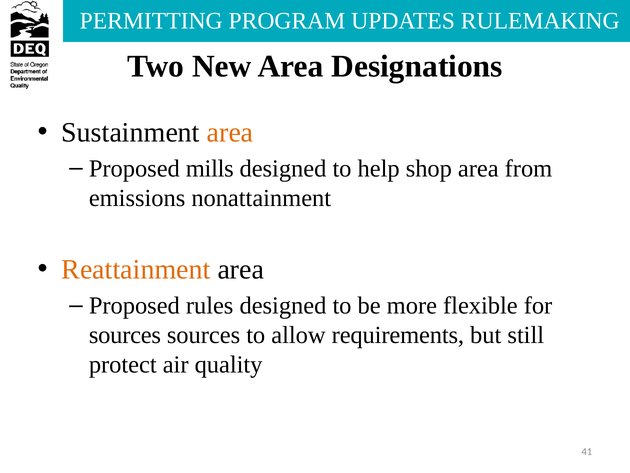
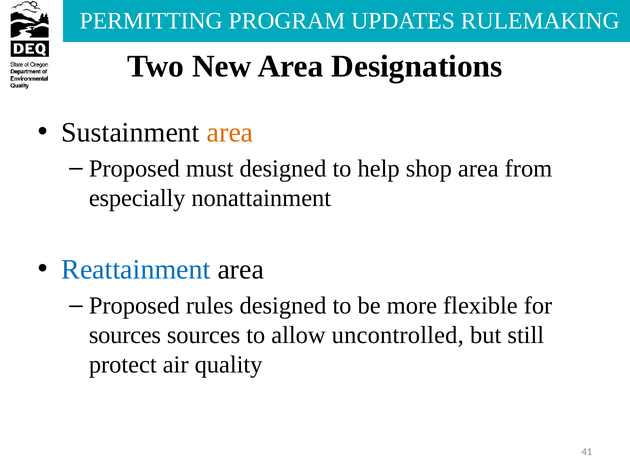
mills: mills -> must (210, 168)
emissions: emissions -> especially (137, 198)
Reattainment colour: orange -> blue (136, 269)
requirements: requirements -> uncontrolled (398, 335)
